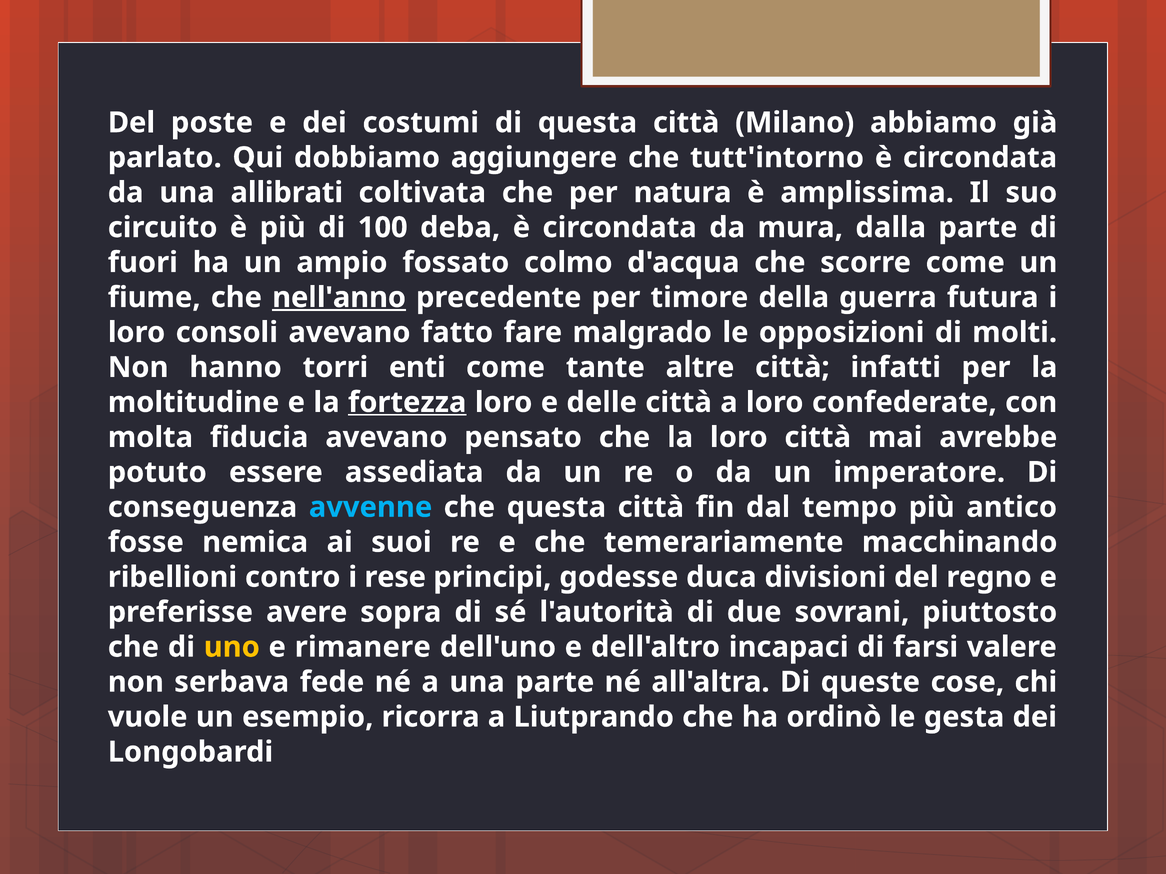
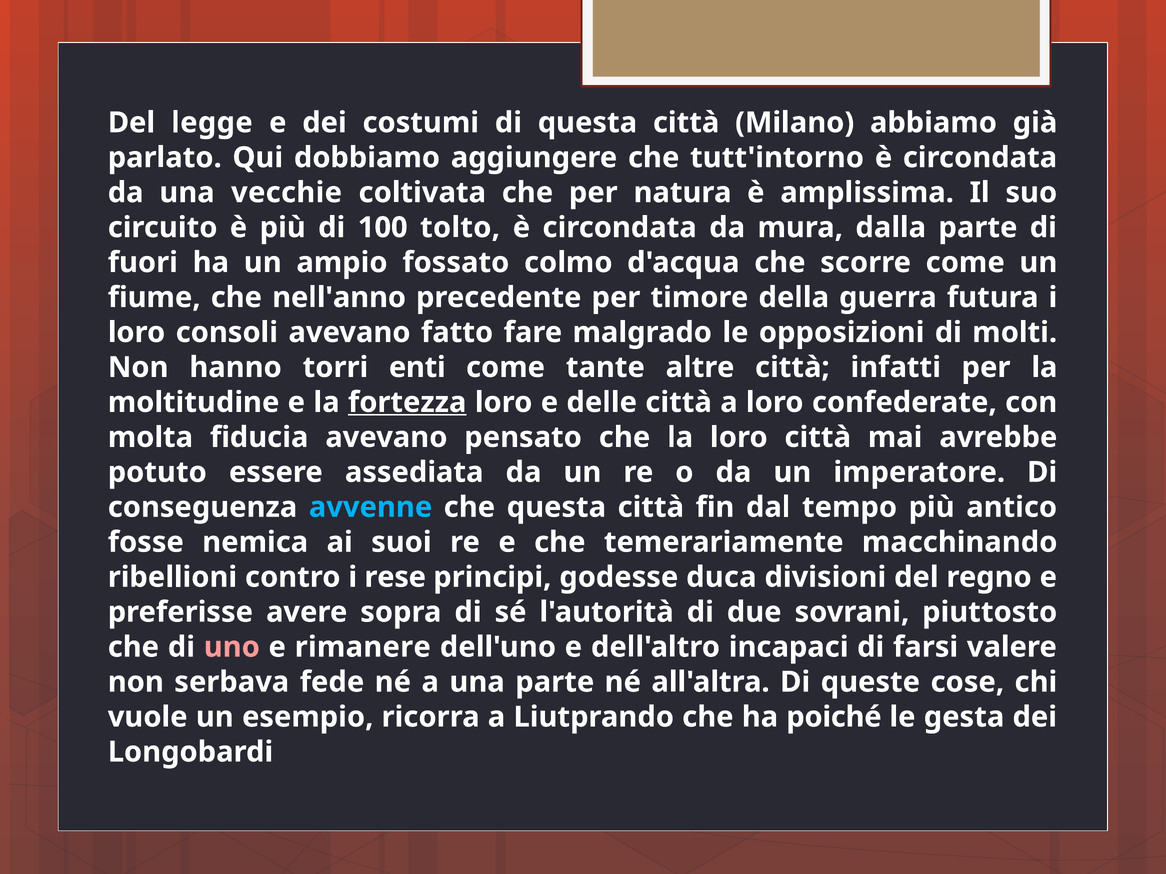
poste: poste -> legge (212, 123)
allibrati: allibrati -> vecchie (287, 193)
deba: deba -> tolto (460, 228)
nell'anno underline: present -> none (339, 298)
uno colour: yellow -> pink (232, 647)
ordinò: ordinò -> poiché (834, 717)
